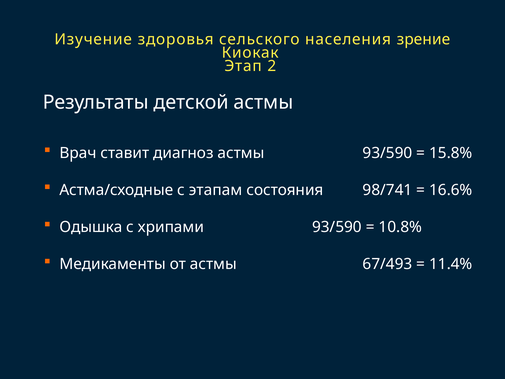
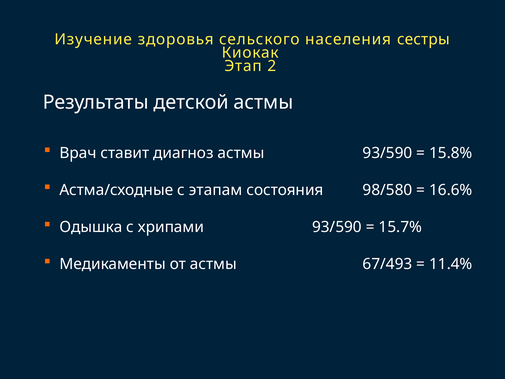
зрение: зрение -> сестры (423, 39)
98/741: 98/741 -> 98/580 (387, 190)
10.8%: 10.8% -> 15.7% (400, 227)
